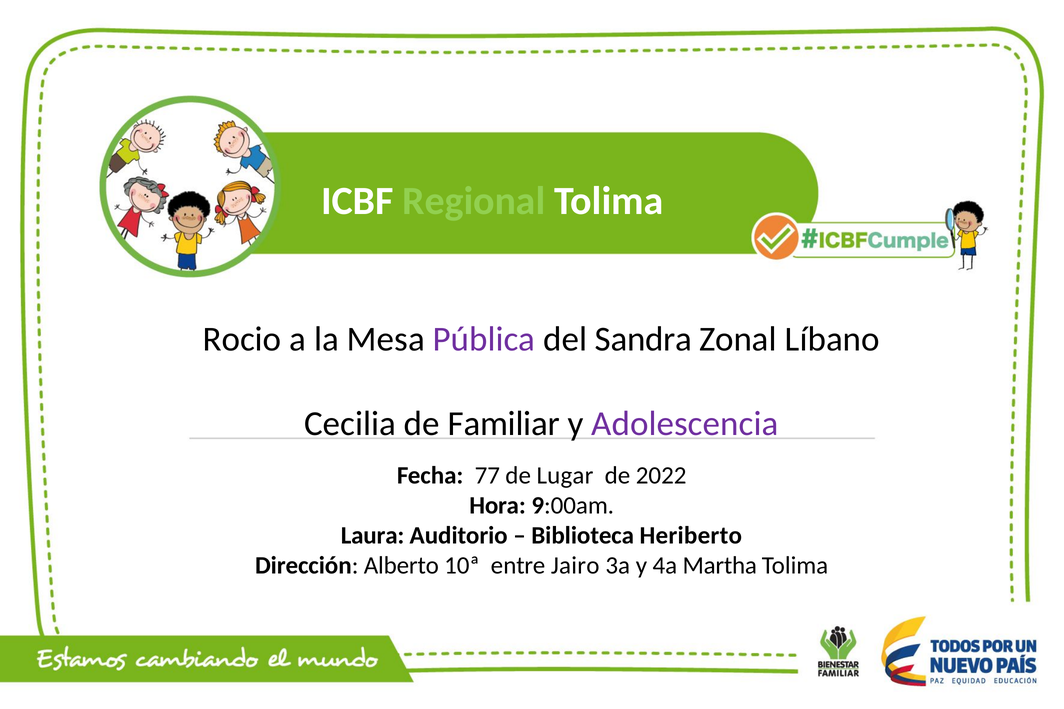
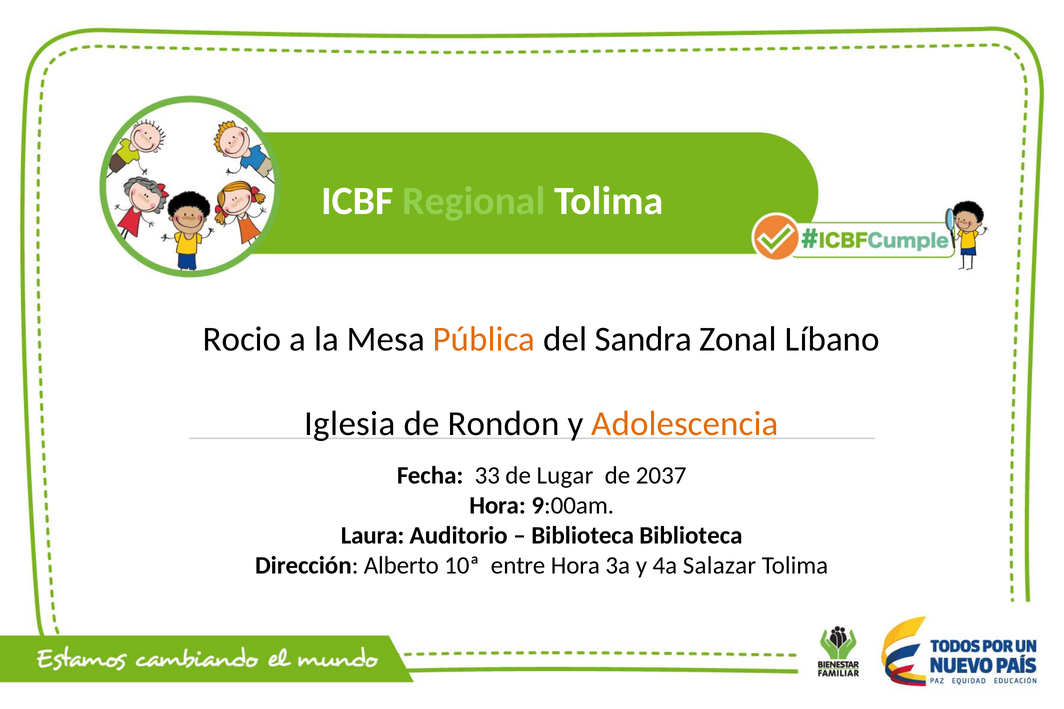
Pública colour: purple -> orange (484, 340)
Cecilia: Cecilia -> Iglesia (350, 424)
Familiar: Familiar -> Rondon (504, 424)
Adolescencia colour: purple -> orange (685, 424)
77: 77 -> 33 (487, 476)
2022: 2022 -> 2037 (661, 476)
Biblioteca Heriberto: Heriberto -> Biblioteca (691, 536)
entre Jairo: Jairo -> Hora (575, 566)
Martha: Martha -> Salazar (719, 566)
